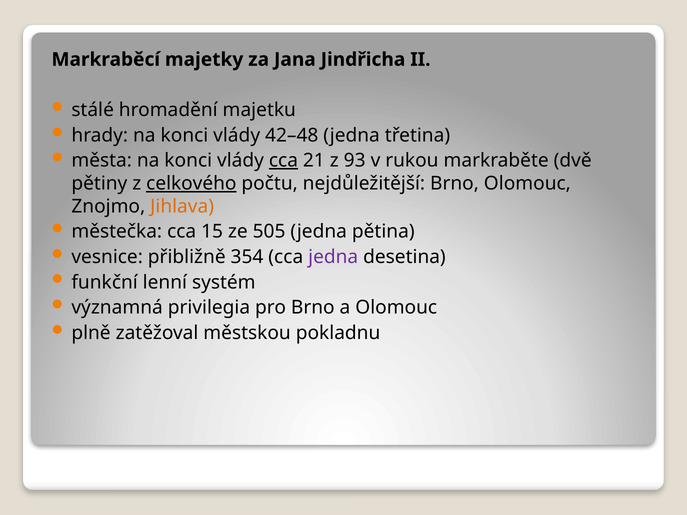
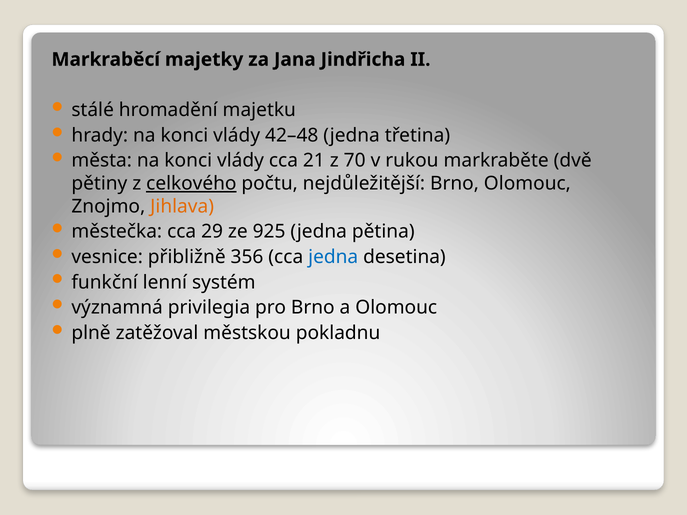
cca underline: present -> none (283, 161)
93: 93 -> 70 (355, 161)
15: 15 -> 29 (212, 232)
505: 505 -> 925 (269, 232)
354: 354 -> 356 (247, 257)
jedna colour: purple -> blue (333, 257)
